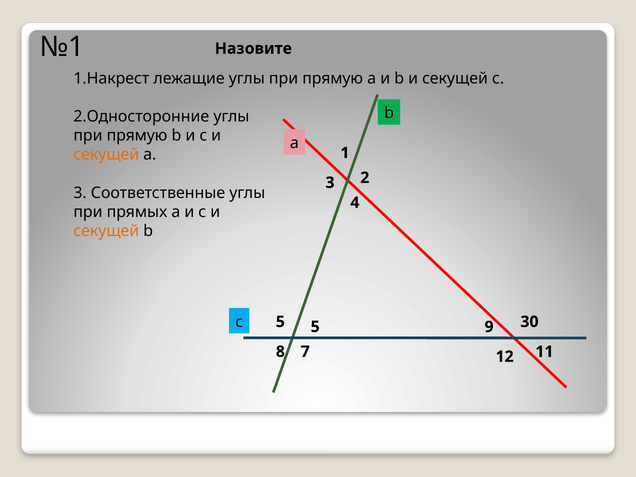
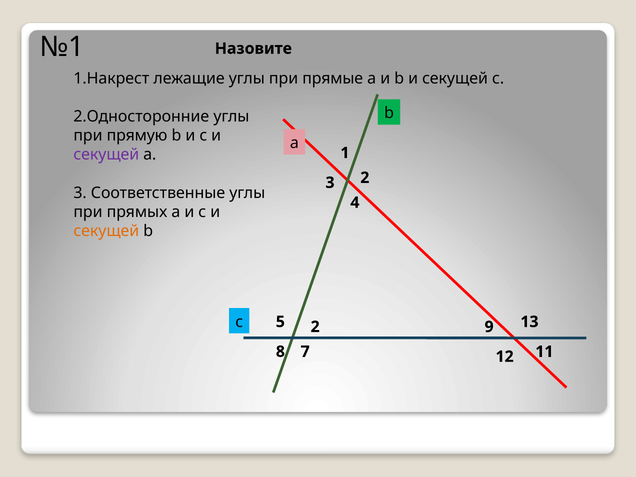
лежащие углы при прямую: прямую -> прямые (333, 78)
секущей colour: orange -> purple (106, 155)
5 5: 5 -> 2 (315, 327)
30: 30 -> 13 (529, 322)
